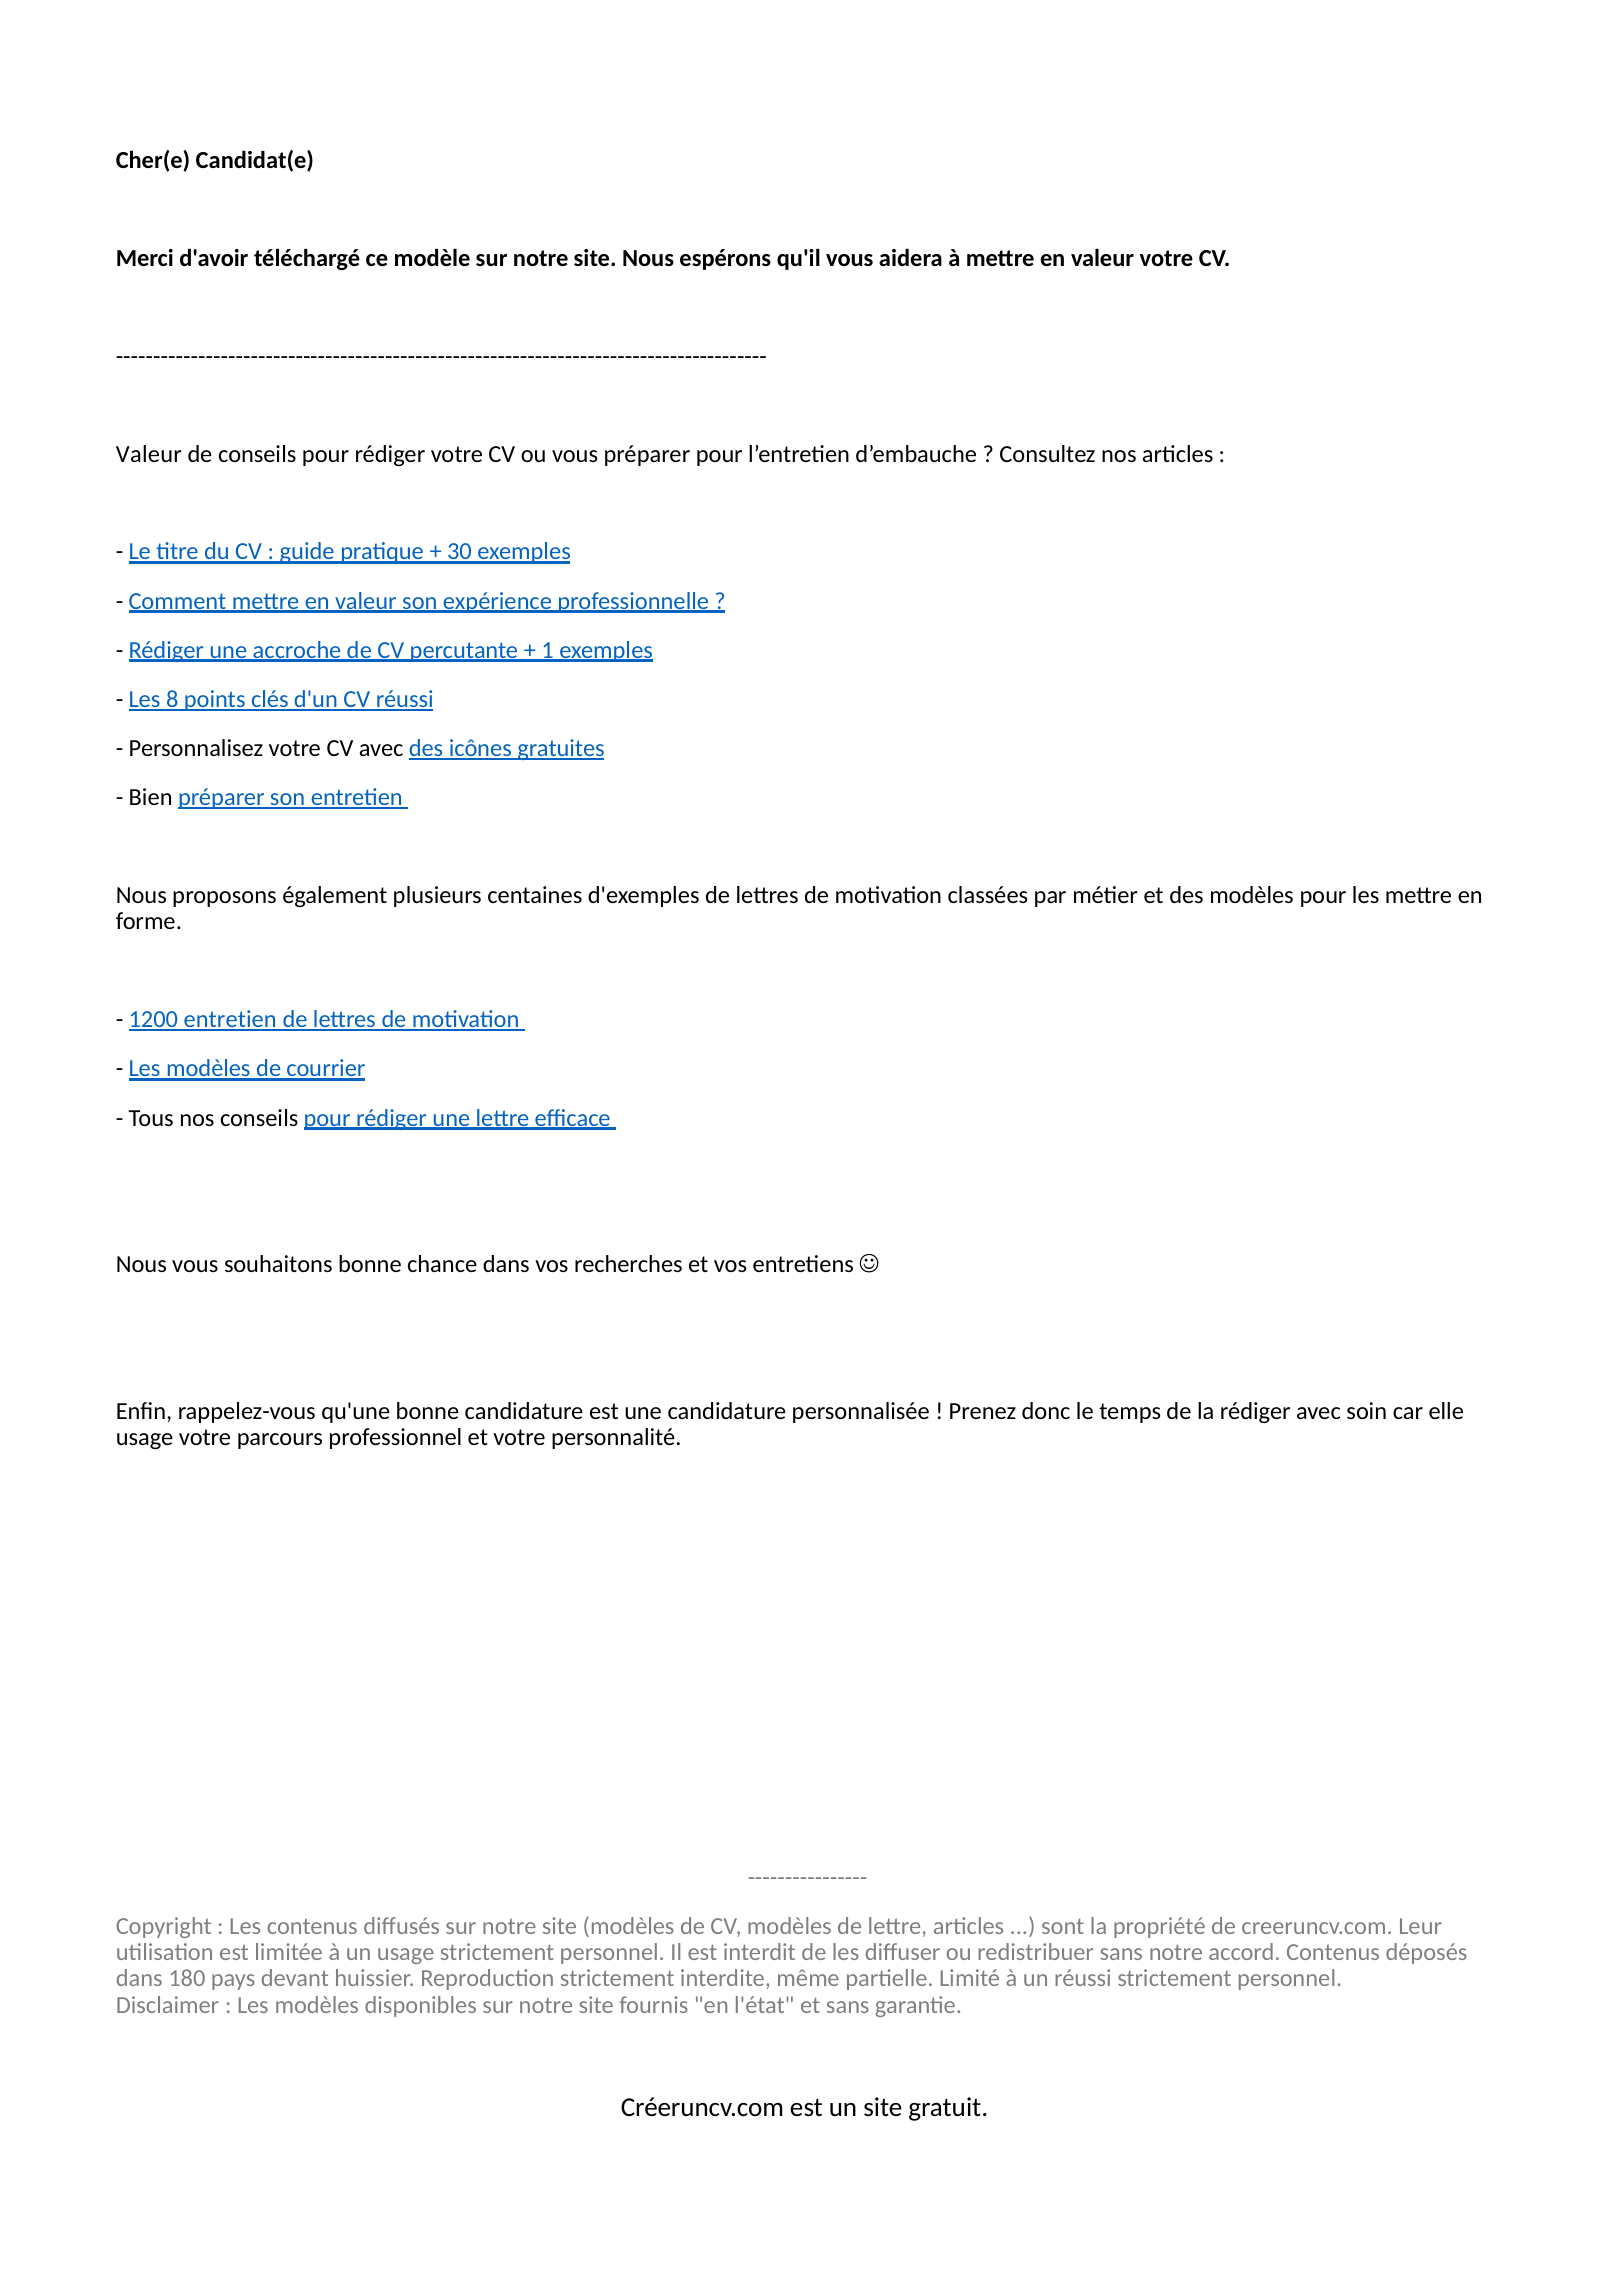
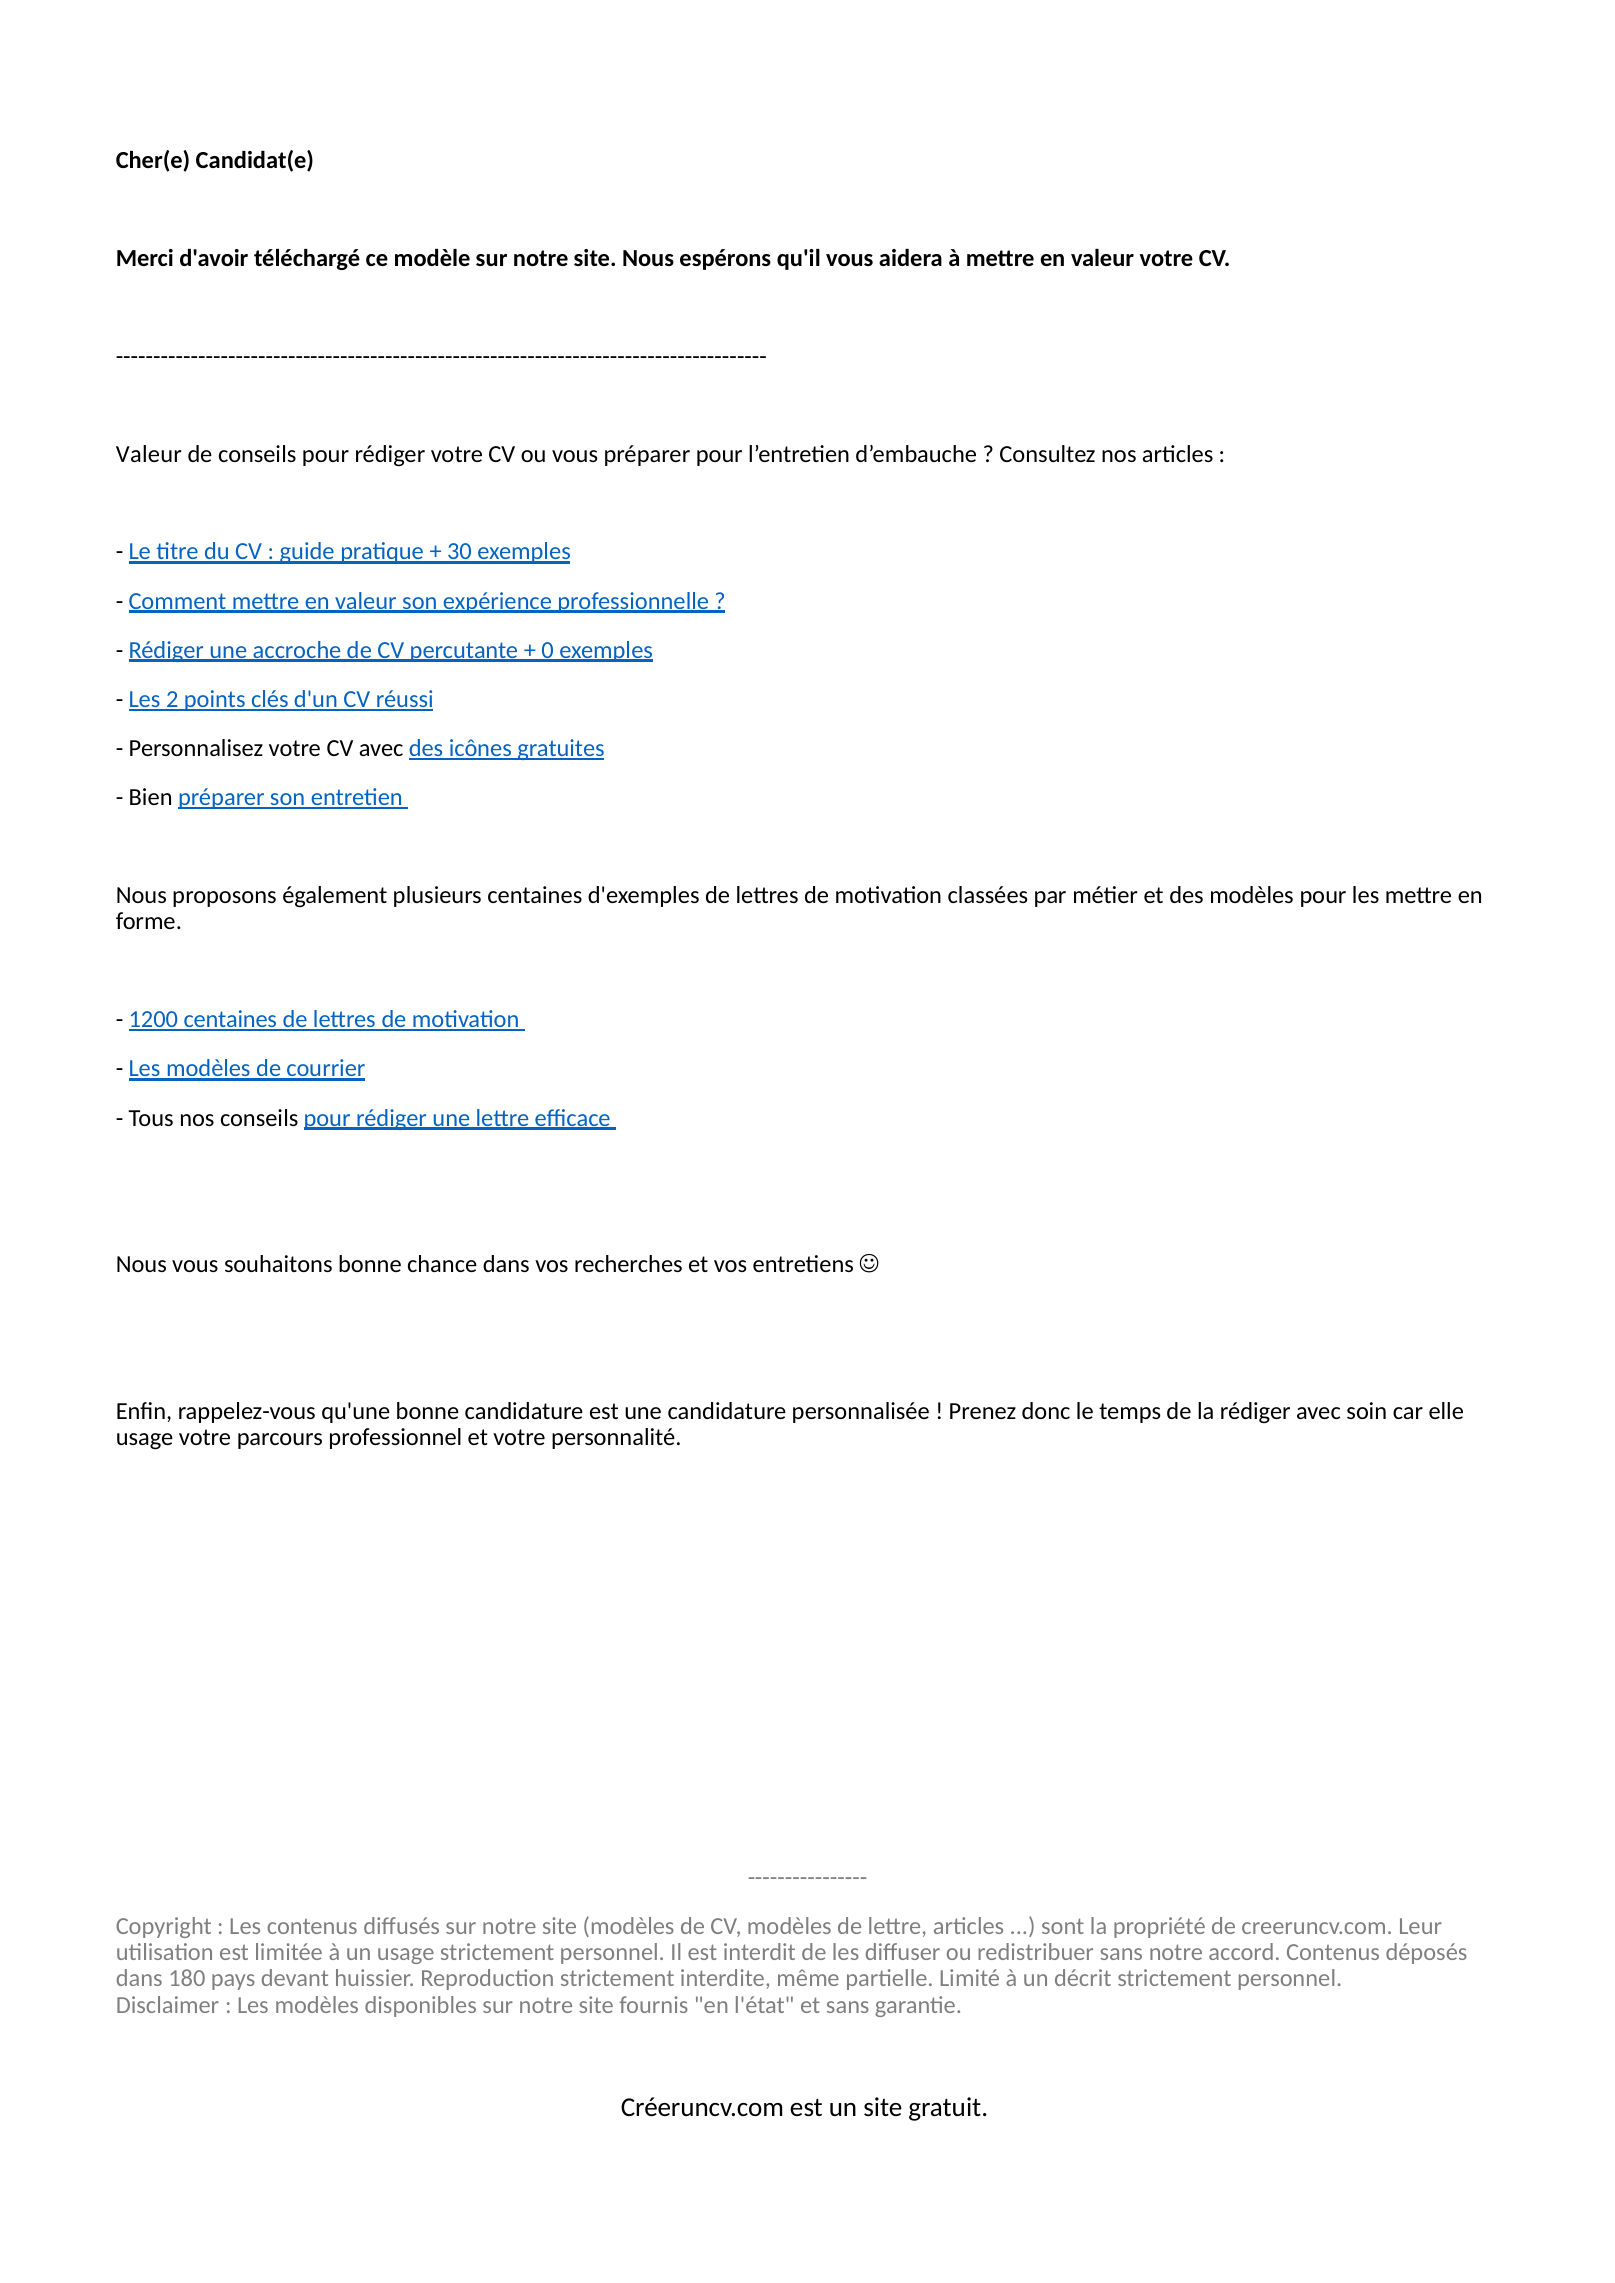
1: 1 -> 0 (548, 650)
8: 8 -> 2 (172, 699)
1200 entretien: entretien -> centaines (230, 1019)
un réussi: réussi -> décrit (1083, 1978)
